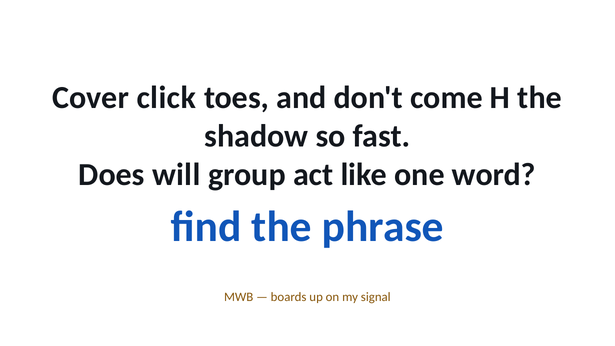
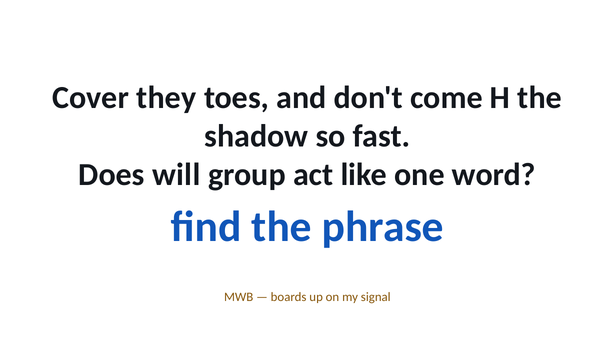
click: click -> they (166, 98)
